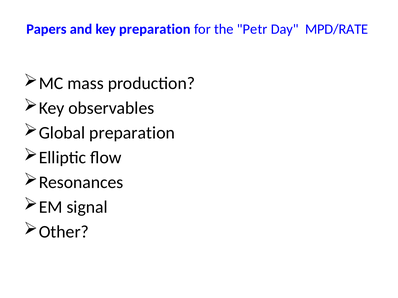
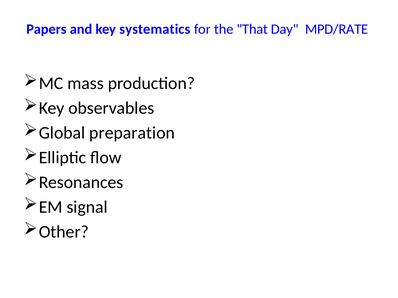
key preparation: preparation -> systematics (155, 29)
Petr: Petr -> That (252, 29)
